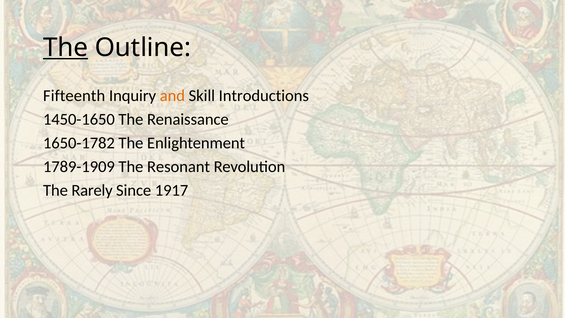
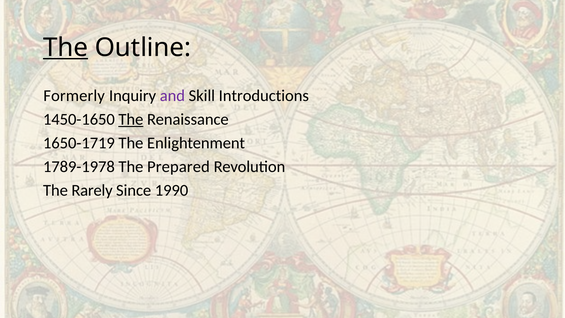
Fifteenth: Fifteenth -> Formerly (74, 96)
and colour: orange -> purple (172, 96)
The underline: none -> present (131, 119)
1650-1782: 1650-1782 -> 1650-1719 (79, 143)
1789-1909: 1789-1909 -> 1789-1978 (79, 167)
Resonant: Resonant -> Prepared (178, 167)
1917: 1917 -> 1990 (172, 190)
